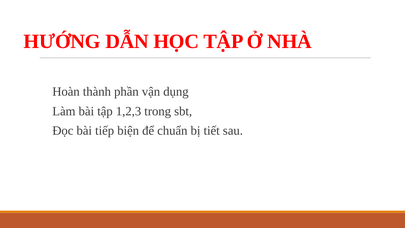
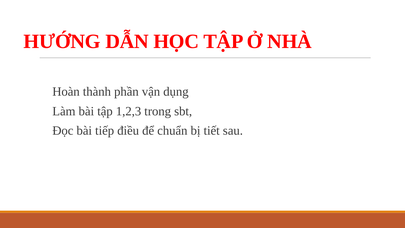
biện: biện -> điều (128, 131)
